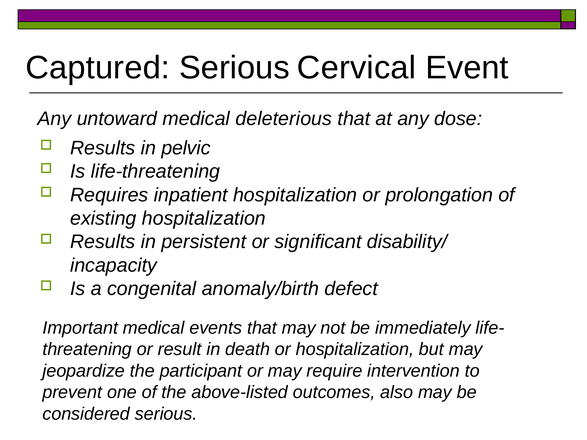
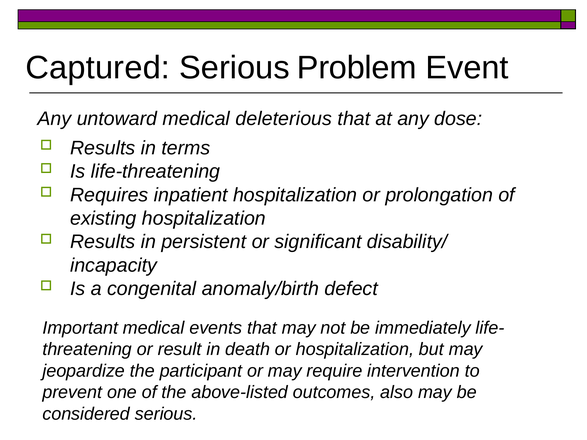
Cervical: Cervical -> Problem (357, 68)
pelvic: pelvic -> terms (186, 148)
